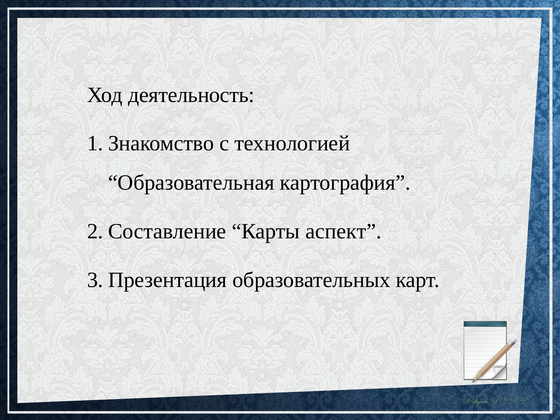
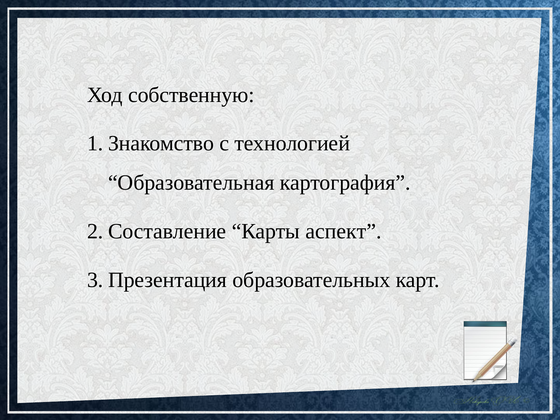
деятельность: деятельность -> собственную (191, 95)
